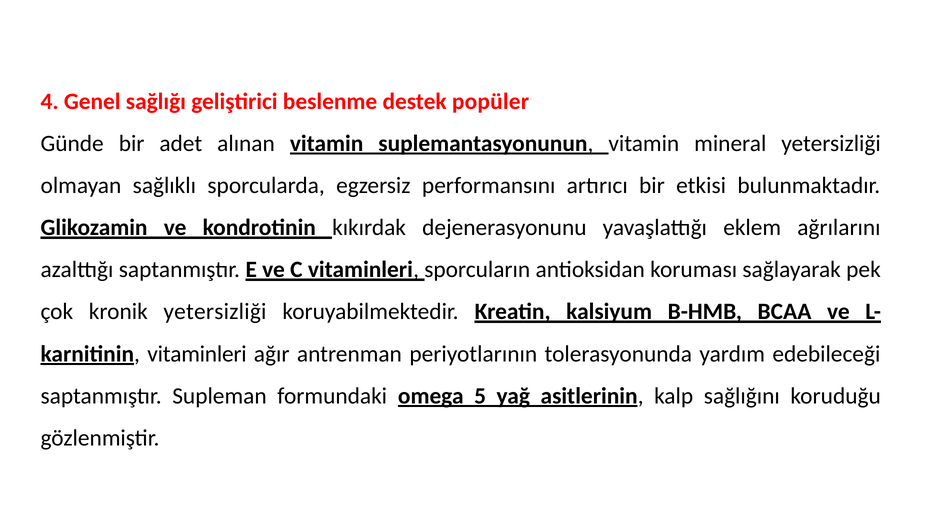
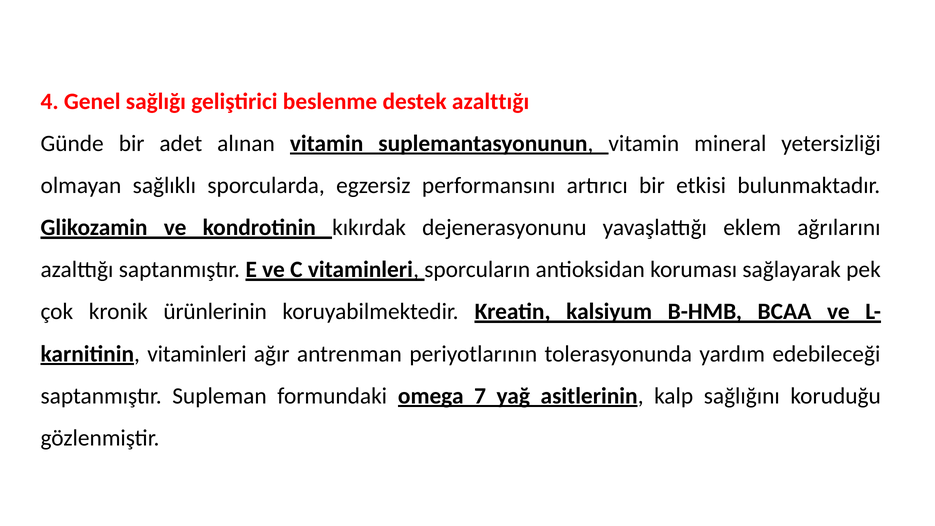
destek popüler: popüler -> azalttığı (491, 101)
kronik yetersizliği: yetersizliği -> ürünlerinin (215, 312)
5: 5 -> 7 (480, 396)
